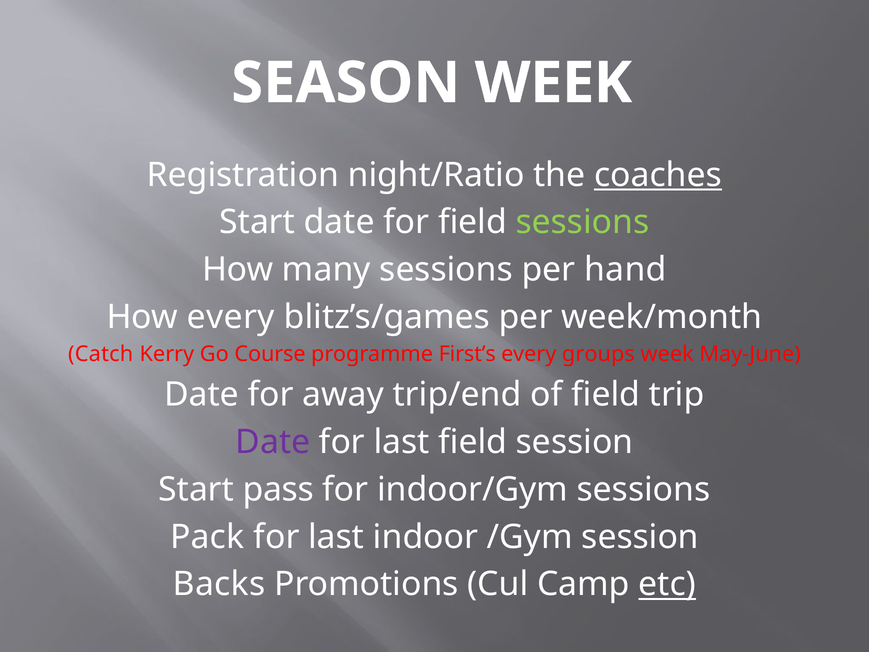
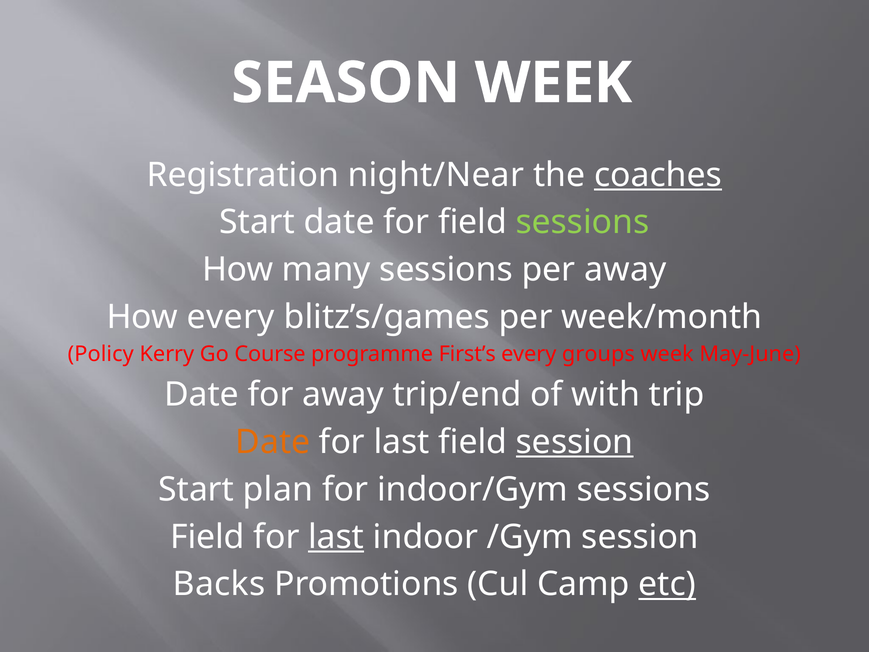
night/Ratio: night/Ratio -> night/Near (436, 175)
per hand: hand -> away (625, 270)
Catch: Catch -> Policy (101, 354)
of field: field -> with (606, 395)
Date colour: purple -> orange (273, 442)
session underline: none -> present (575, 442)
pass: pass -> plan (278, 489)
Pack: Pack -> Field (207, 537)
last underline: none -> present (336, 537)
